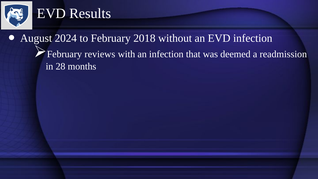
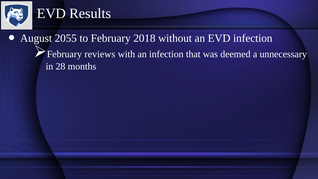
2024: 2024 -> 2055 (66, 38)
readmission: readmission -> unnecessary (283, 54)
